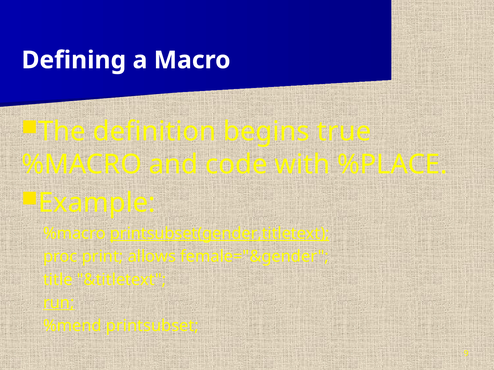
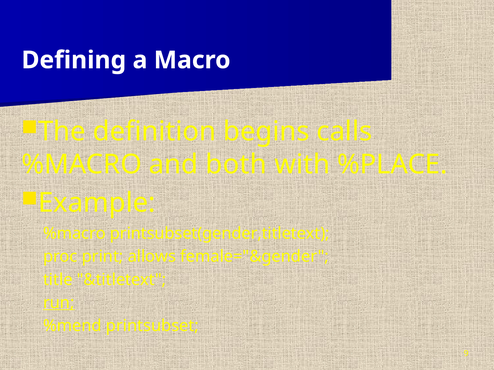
true: true -> calls (344, 132)
code: code -> both (236, 165)
printsubset(gender,titletext underline: present -> none (220, 234)
